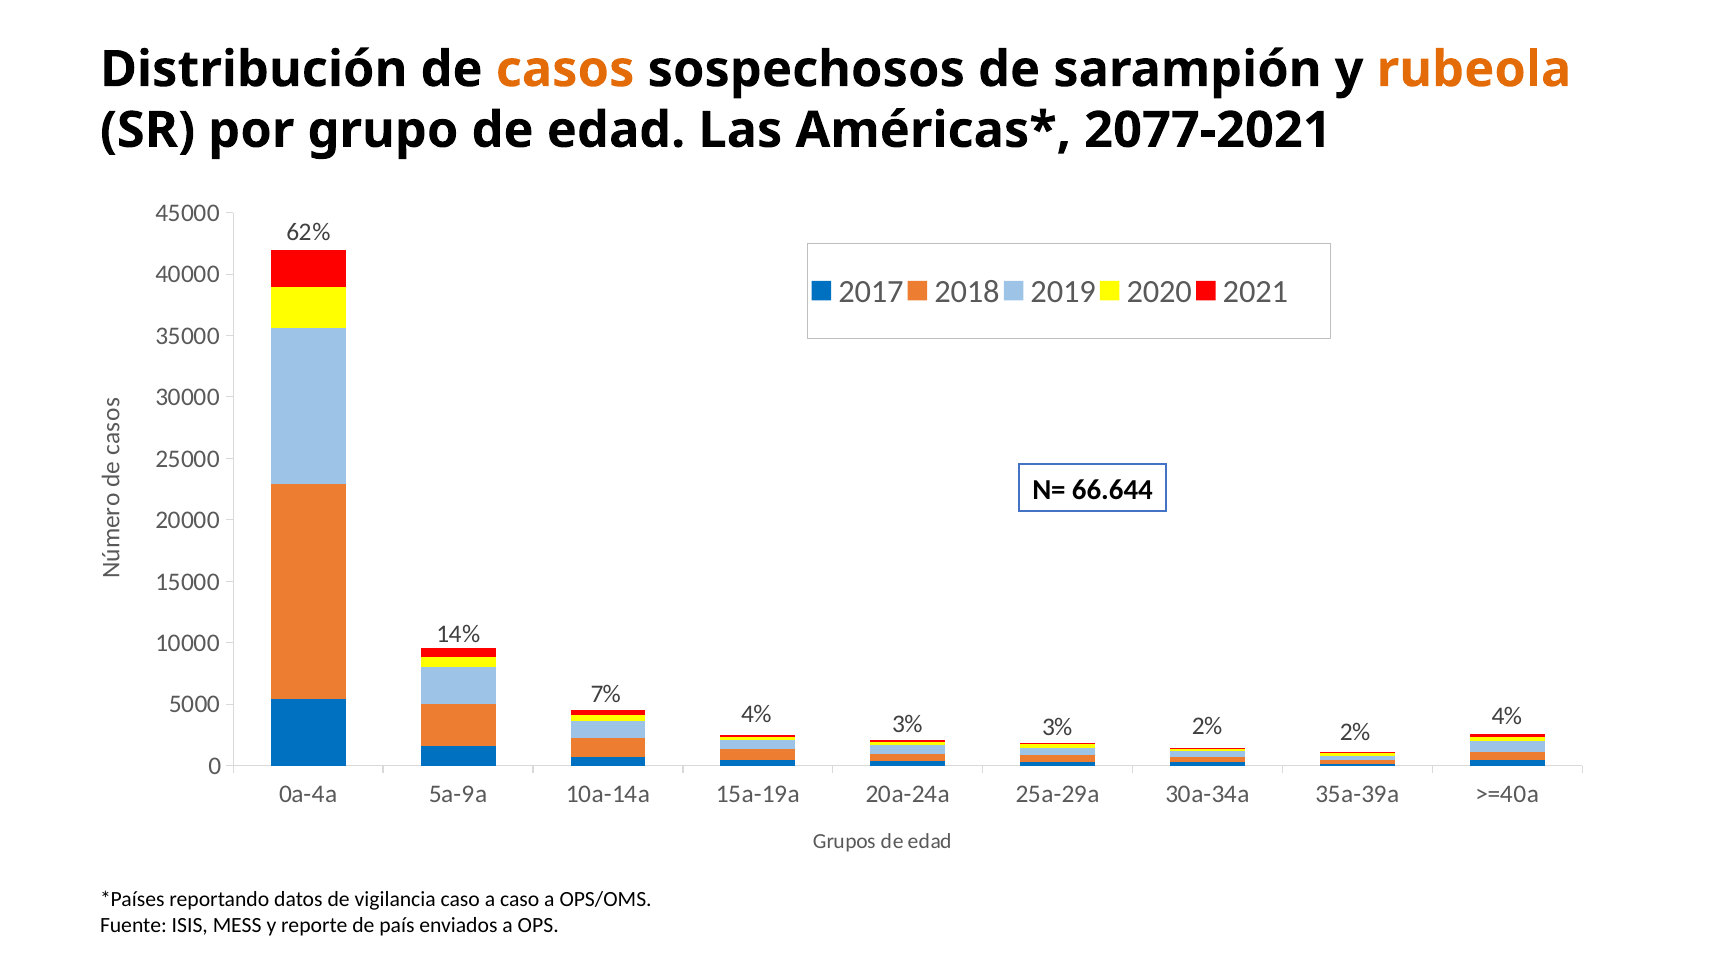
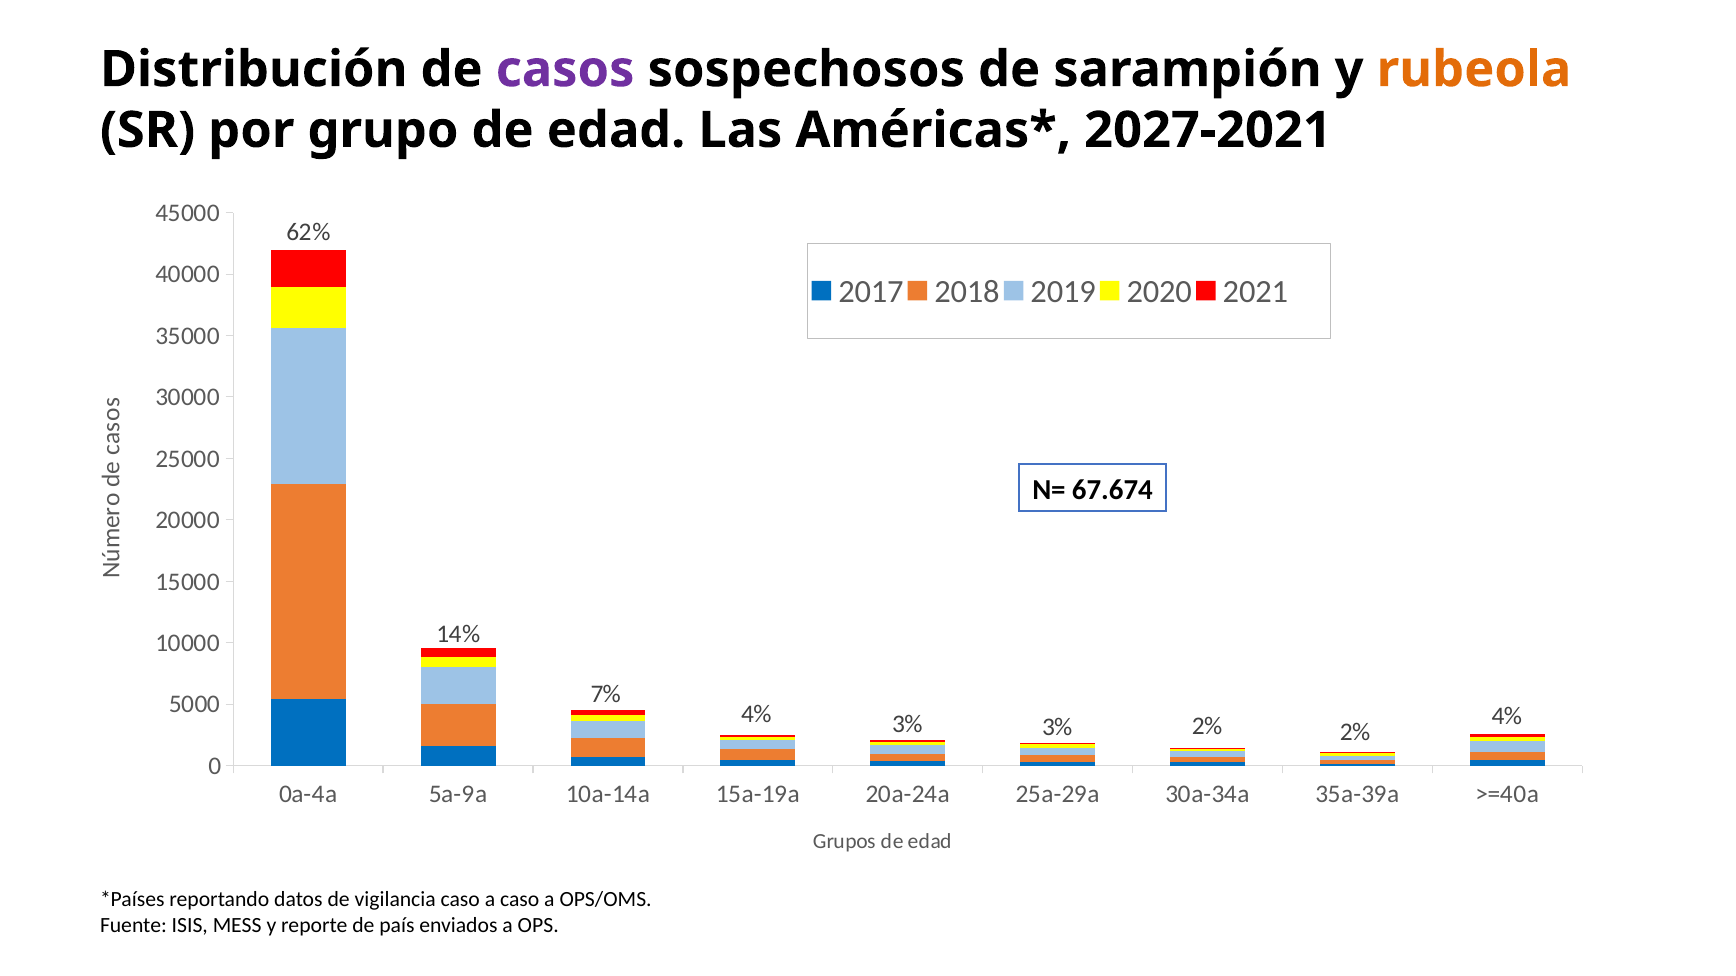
casos colour: orange -> purple (565, 70)
2077-2021: 2077-2021 -> 2027-2021 (1208, 130)
66.644: 66.644 -> 67.674 (1112, 490)
